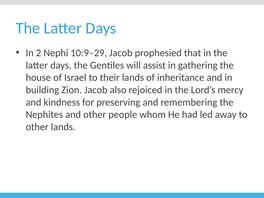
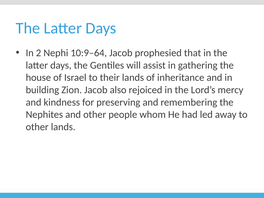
10:9–29: 10:9–29 -> 10:9–64 (89, 53)
